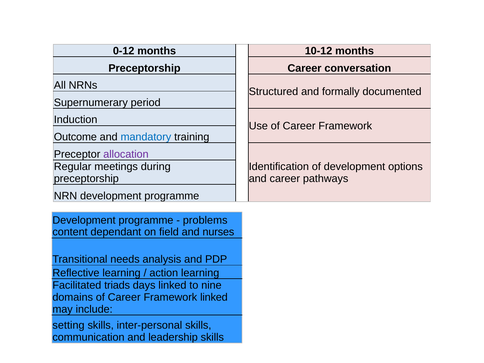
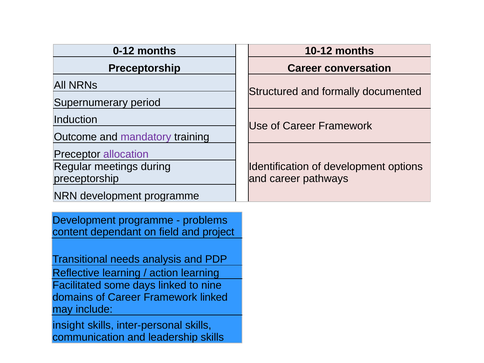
mandatory colour: blue -> purple (146, 137)
nurses: nurses -> project (218, 232)
triads: triads -> some (117, 285)
setting: setting -> insight (68, 325)
